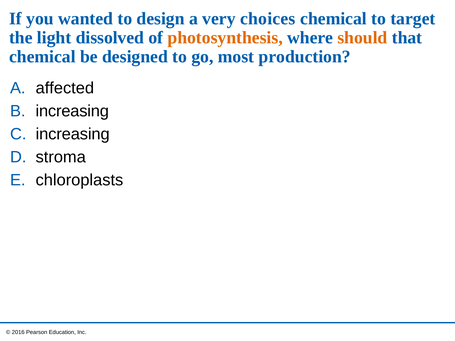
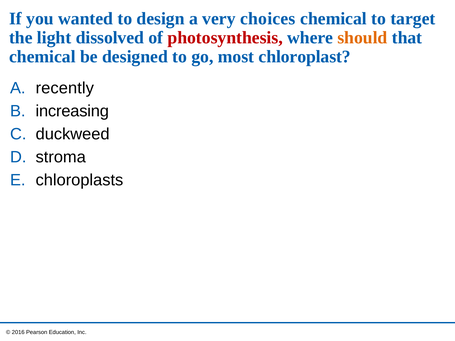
photosynthesis colour: orange -> red (225, 38)
production: production -> chloroplast (305, 57)
affected: affected -> recently (65, 88)
increasing: increasing -> duckweed (73, 134)
